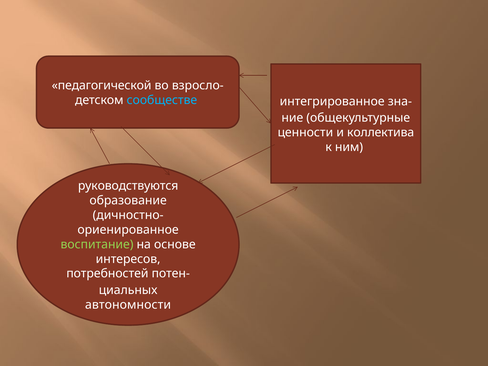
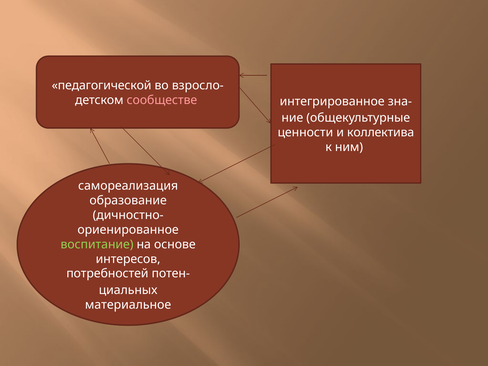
сообществе colour: light blue -> pink (162, 100)
руководствуются: руководствуются -> самореализация (128, 186)
автономности: автономности -> материальное (128, 305)
